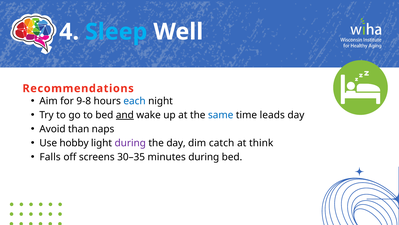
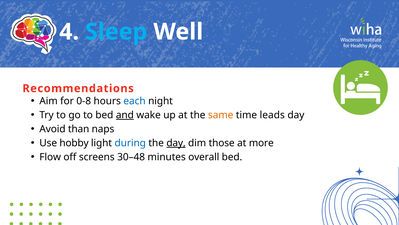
9-8: 9-8 -> 0-8 (84, 101)
same colour: blue -> orange (221, 115)
during colour: purple -> blue (130, 143)
day underline: none -> present (176, 143)
catch: catch -> those (222, 143)
think: think -> more (261, 143)
Falls: Falls -> Flow (50, 157)
30–35: 30–35 -> 30–48 (131, 157)
minutes during: during -> overall (204, 157)
